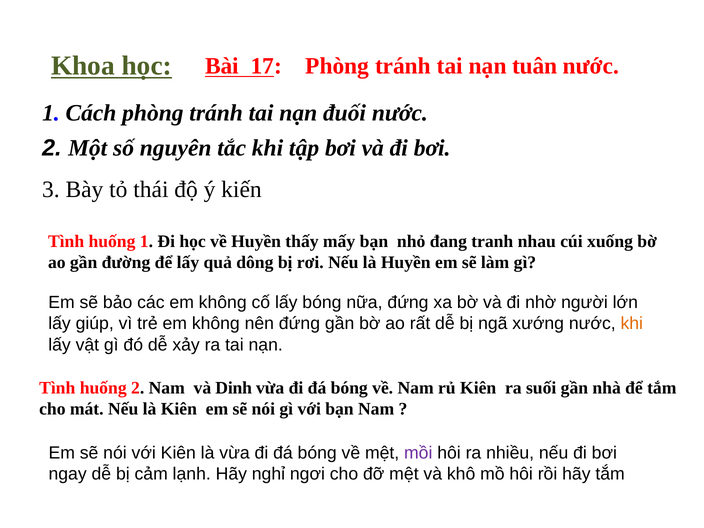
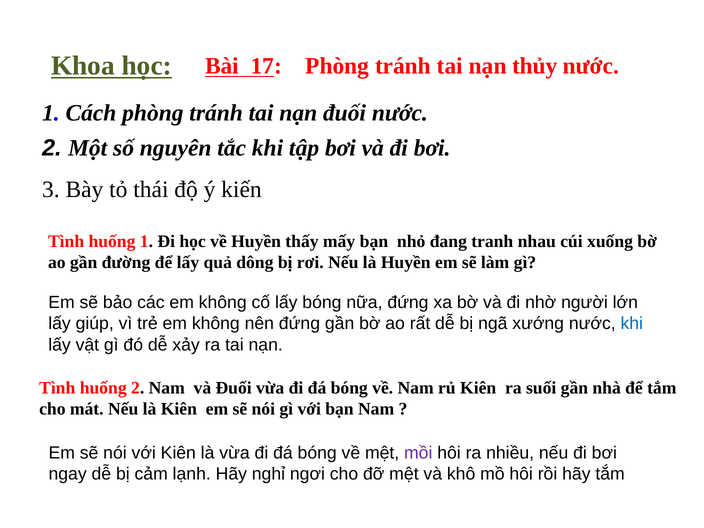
tuân: tuân -> thủy (535, 66)
khi colour: orange -> blue (632, 324)
và Dinh: Dinh -> Đuối (234, 388)
